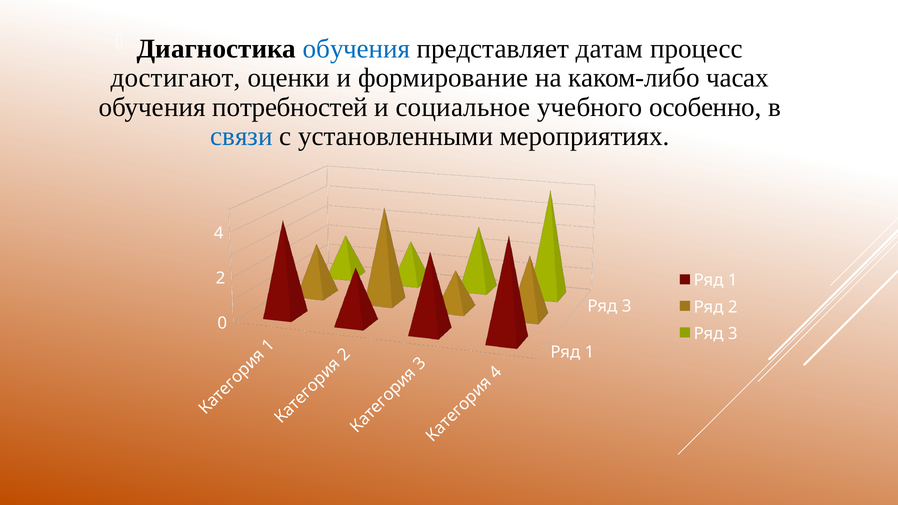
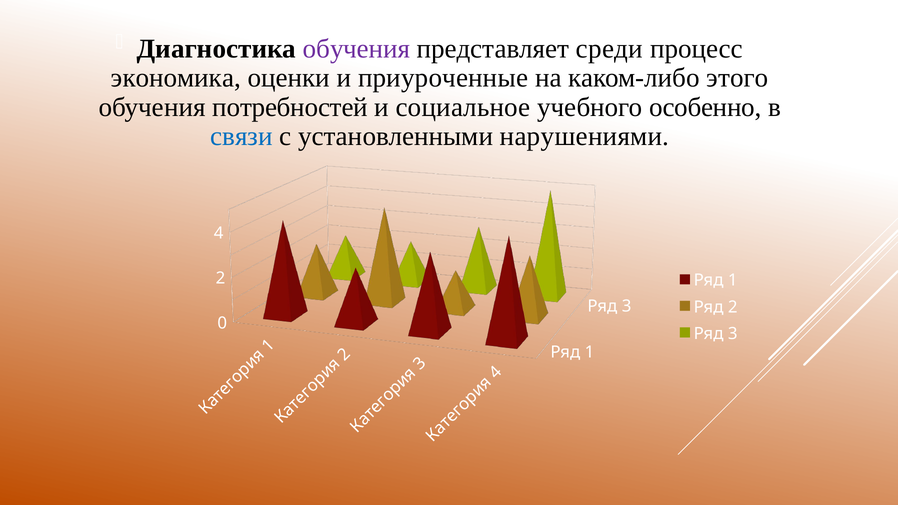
обучения colour: blue -> purple (357, 49)
датам: датам -> среди (609, 49)
достигают: достигают -> экономика (176, 78)
формирование: формирование -> приуроченные (443, 78)
часах: часах -> этого (737, 78)
мероприятиях: мероприятиях -> нарушениями (585, 136)
